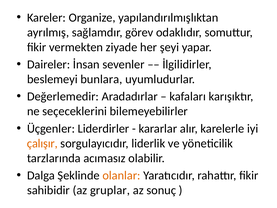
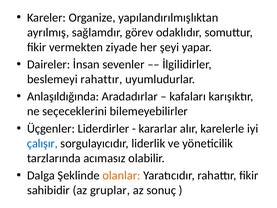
beslemeyi bunlara: bunlara -> rahattır (101, 79)
Değerlemedir: Değerlemedir -> Anlaşıldığında (63, 96)
çalışır colour: orange -> blue (42, 143)
